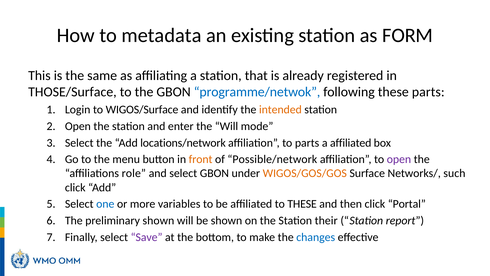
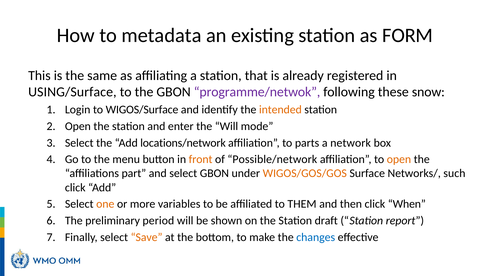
THOSE/Surface: THOSE/Surface -> USING/Surface (72, 92)
programme/netwok colour: blue -> purple (257, 92)
these parts: parts -> snow (428, 92)
a affiliated: affiliated -> network (351, 143)
open colour: purple -> orange (399, 159)
role: role -> part (134, 173)
one colour: blue -> orange (105, 204)
to THESE: THESE -> THEM (302, 204)
Portal: Portal -> When (407, 204)
preliminary shown: shown -> period (158, 220)
their: their -> draft (326, 220)
Save colour: purple -> orange (147, 237)
